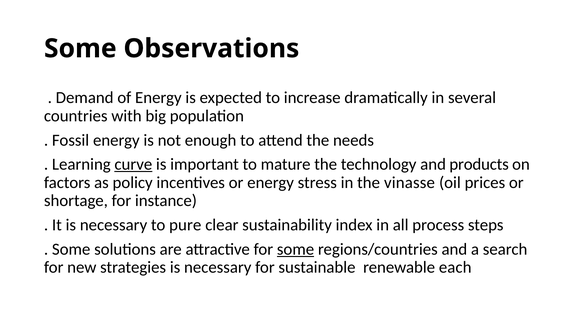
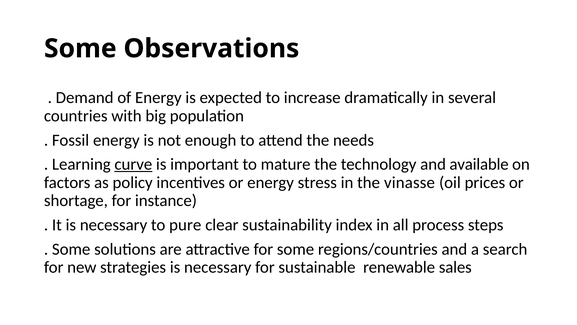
products: products -> available (479, 164)
some underline: present -> none (296, 249)
each: each -> sales (455, 267)
